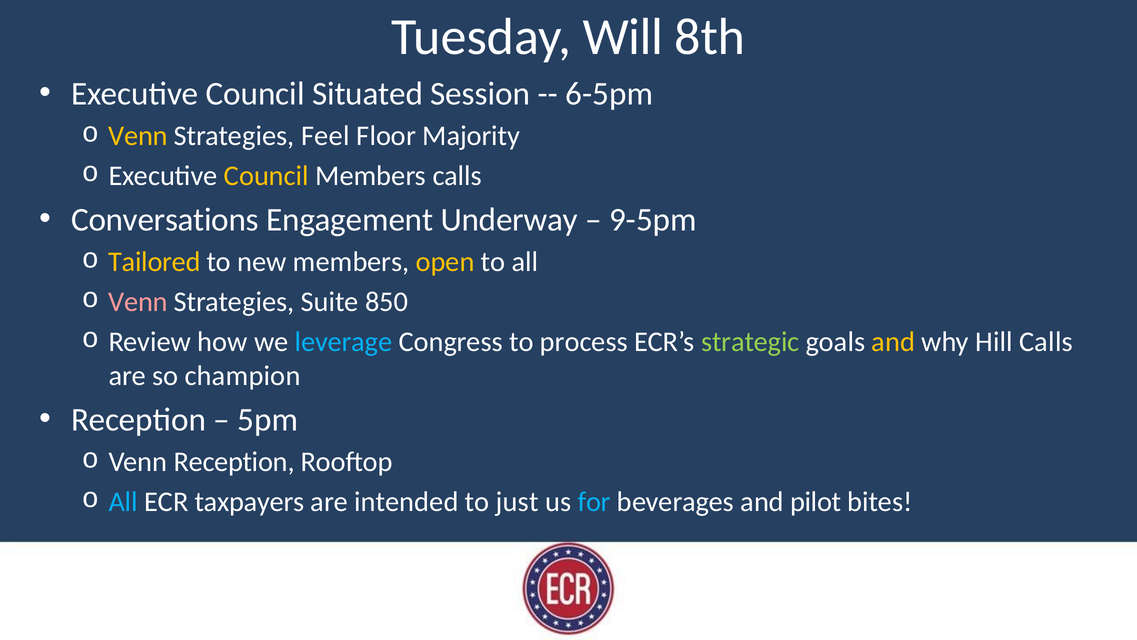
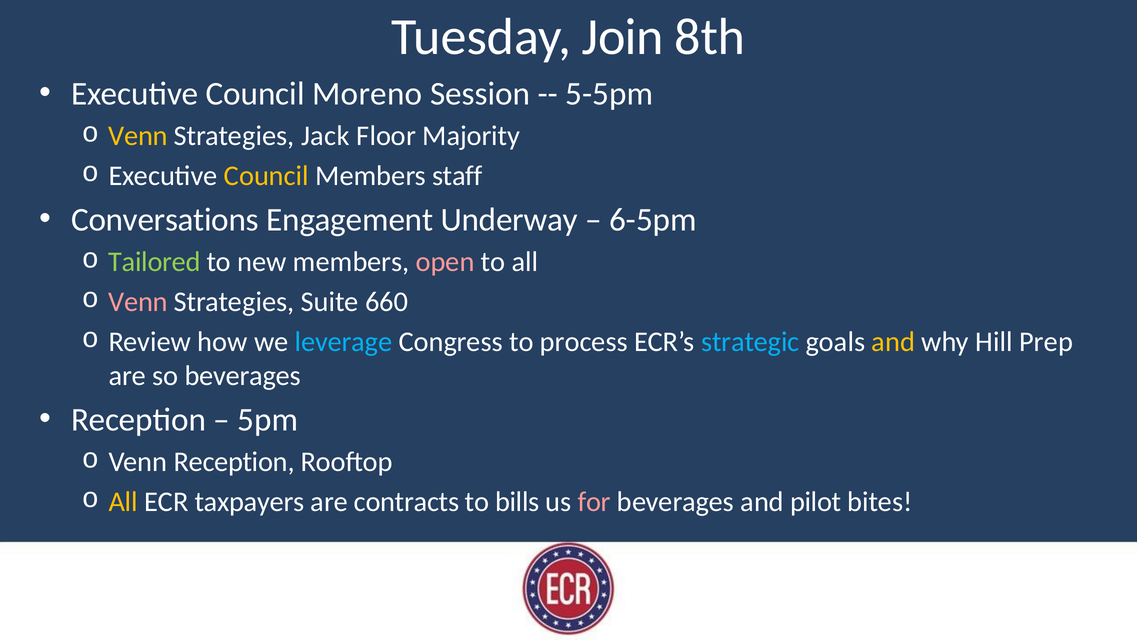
Will: Will -> Join (623, 37)
Situated: Situated -> Moreno (367, 93)
6-5pm: 6-5pm -> 5-5pm (609, 93)
Feel: Feel -> Jack (325, 136)
Members calls: calls -> staff (457, 176)
9-5pm: 9-5pm -> 6-5pm (653, 220)
Tailored colour: yellow -> light green (155, 262)
open colour: yellow -> pink (445, 262)
850: 850 -> 660 (387, 302)
strategic colour: light green -> light blue (750, 341)
Hill Calls: Calls -> Prep (1046, 341)
so champion: champion -> beverages (243, 376)
All colour: light blue -> yellow (123, 502)
intended: intended -> contracts (406, 502)
just: just -> bills (517, 502)
for colour: light blue -> pink (594, 502)
